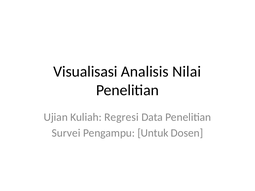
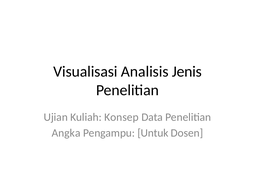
Nilai: Nilai -> Jenis (187, 72)
Regresi: Regresi -> Konsep (121, 117)
Survei: Survei -> Angka (66, 133)
